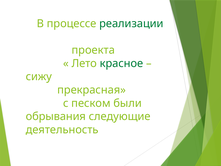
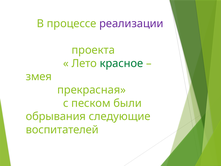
реализации colour: green -> purple (131, 24)
сижу: сижу -> змея (39, 77)
деятельность: деятельность -> воспитателей (62, 130)
